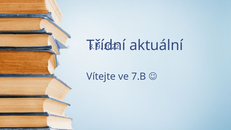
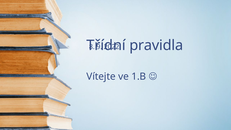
aktuální: aktuální -> pravidla (156, 45)
7.B: 7.B -> 1.B (139, 76)
